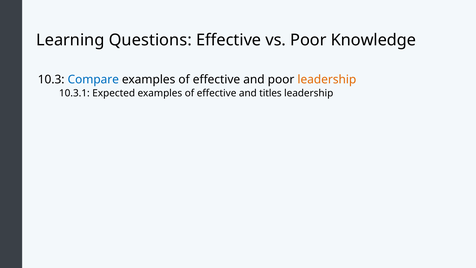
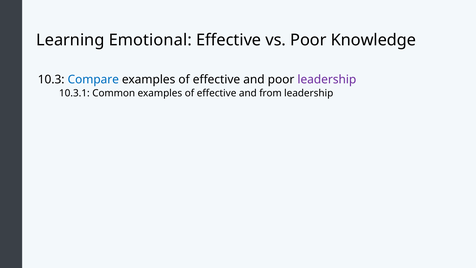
Questions: Questions -> Emotional (150, 40)
leadership colour: orange -> purple (327, 79)
Expected: Expected -> Common (114, 93)
titles: titles -> from (270, 93)
